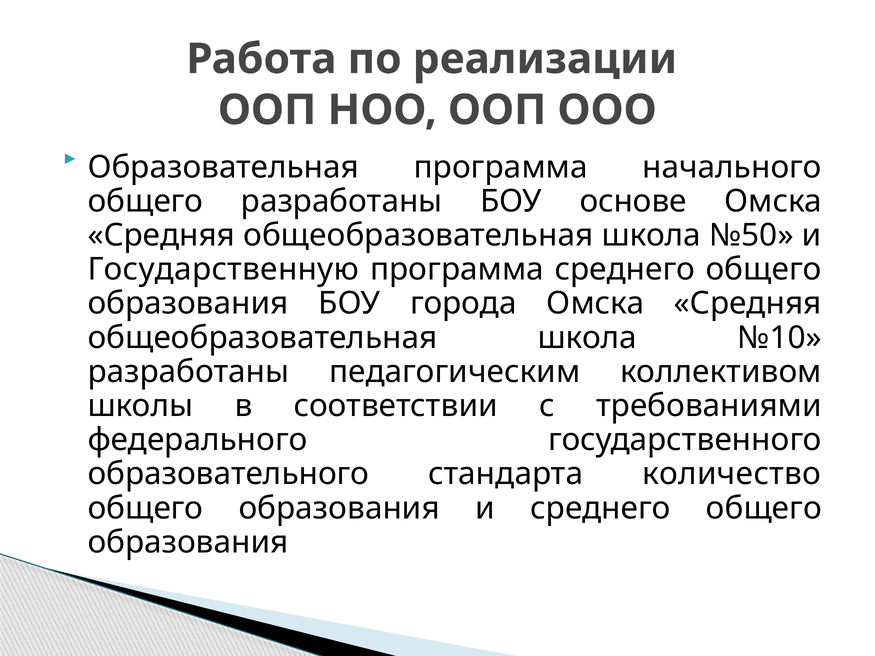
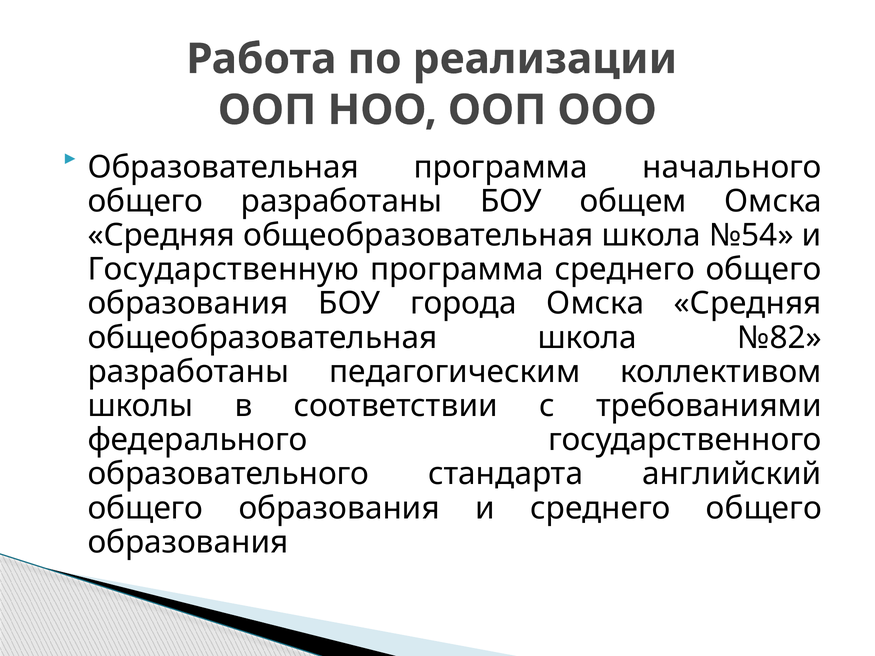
основе: основе -> общем (633, 201)
№50: №50 -> №54 (751, 235)
№10: №10 -> №82 (780, 338)
количество: количество -> английский (732, 474)
